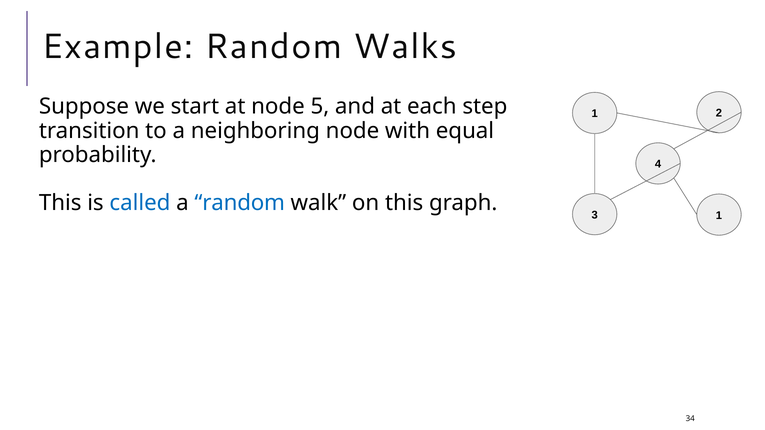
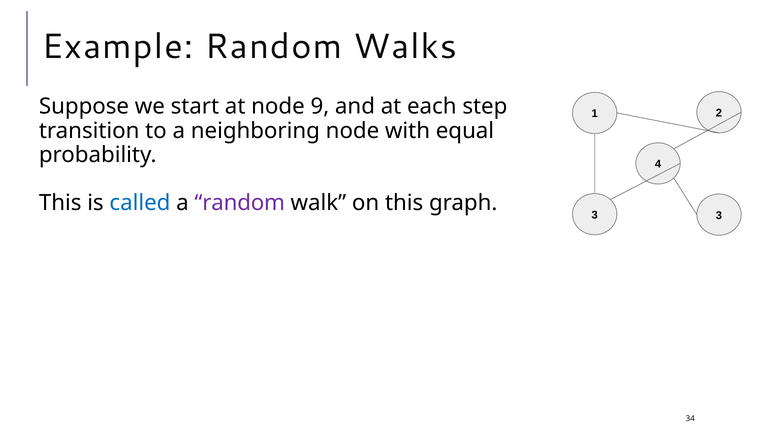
5: 5 -> 9 (320, 107)
random colour: blue -> purple (240, 203)
3 1: 1 -> 3 (719, 216)
